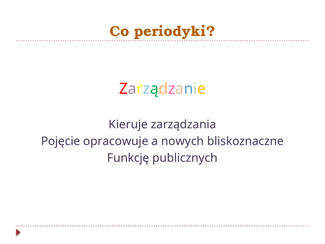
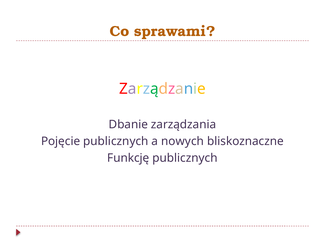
periodyki: periodyki -> sprawami (175, 31)
Kieruje: Kieruje -> Dbanie (128, 124)
Pojęcie opracowuje: opracowuje -> publicznych (116, 141)
